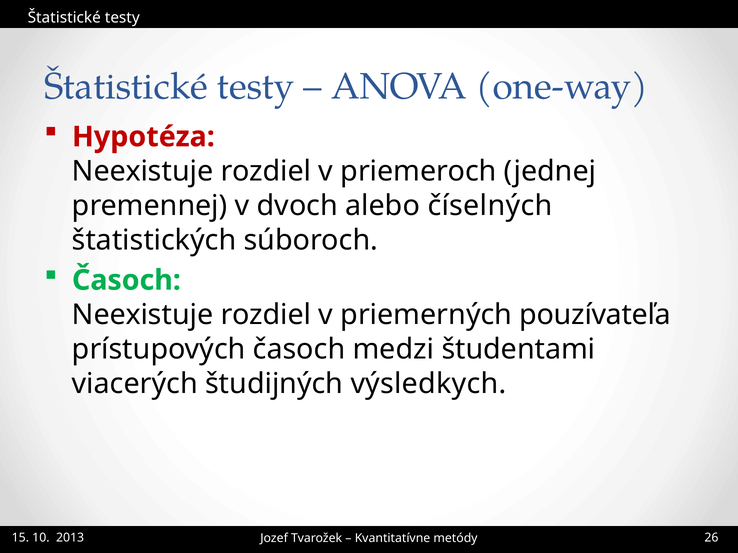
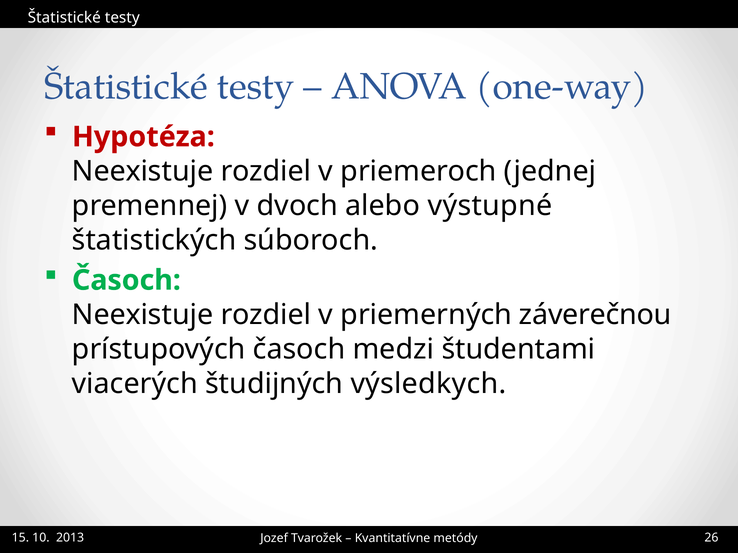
číselných: číselných -> výstupné (490, 206)
pouzívateľa: pouzívateľa -> záverečnou (595, 315)
